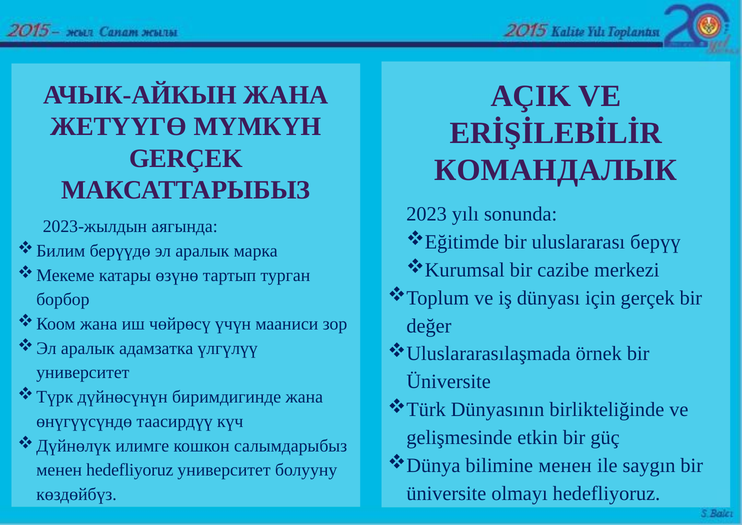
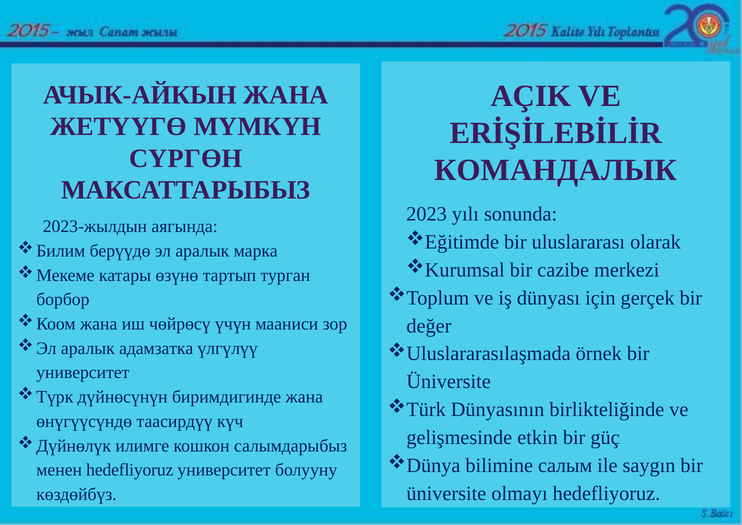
GERÇEK: GERÇEK -> СҮРГӨН (186, 158)
берүү: берүү -> olarak (655, 242)
bilimine менен: менен -> салым (565, 465)
